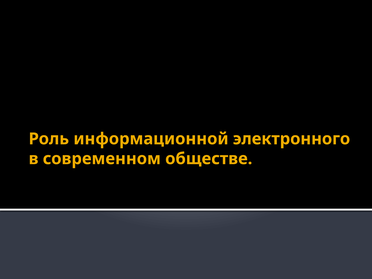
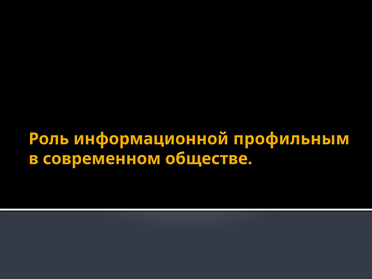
электронного: электронного -> профильным (291, 139)
